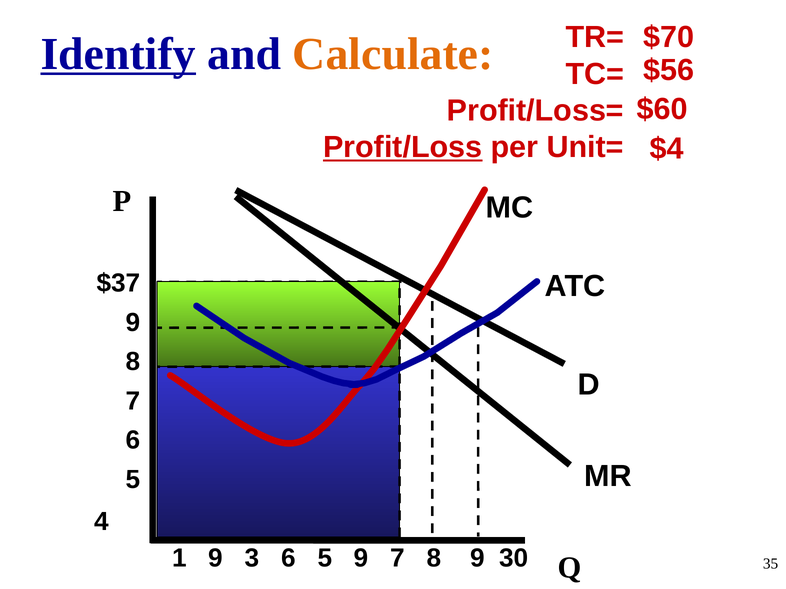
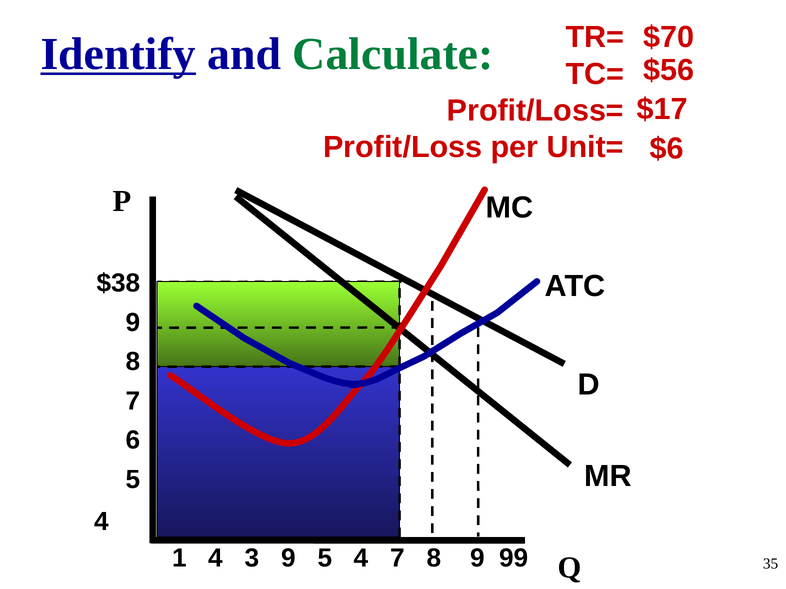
Calculate colour: orange -> green (393, 54)
$60: $60 -> $17 (662, 109)
Profit/Loss underline: present -> none (403, 147)
$4: $4 -> $6 (667, 149)
$37: $37 -> $38 (119, 283)
1 9: 9 -> 4 (216, 558)
3 6: 6 -> 9 (288, 558)
9: 9 -> 4 (361, 558)
30: 30 -> 99 (514, 558)
